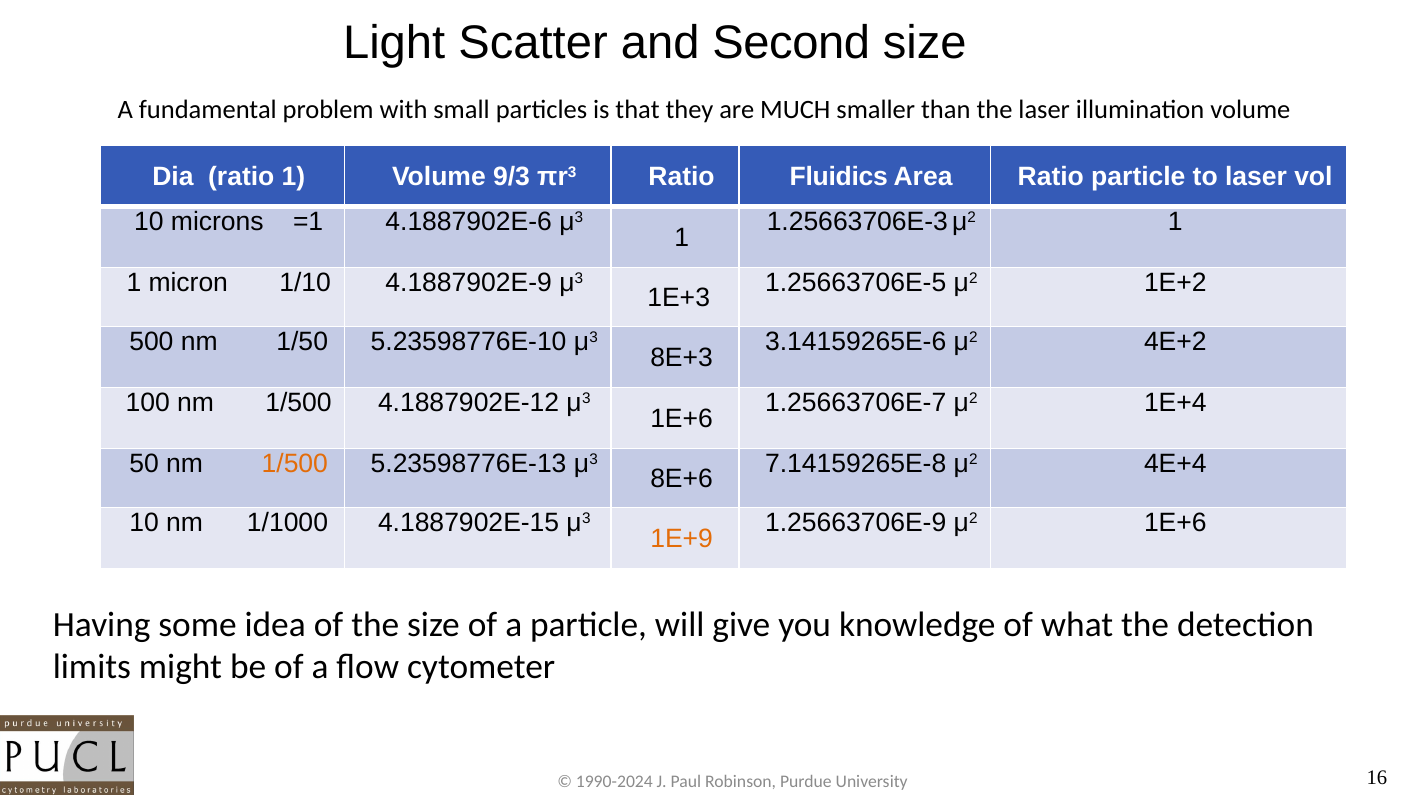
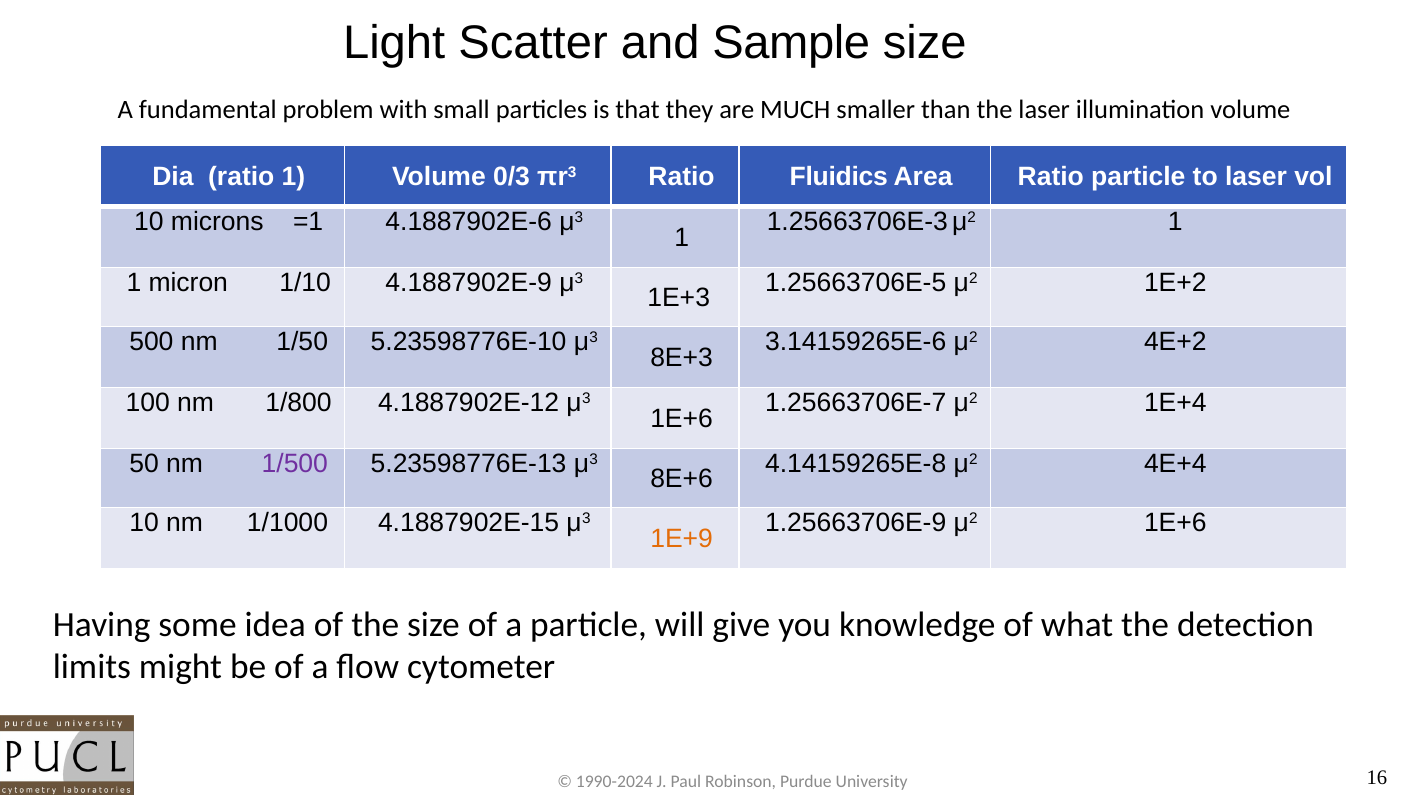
Second: Second -> Sample (791, 43)
9/3: 9/3 -> 0/3 (512, 177)
100 nm 1/500: 1/500 -> 1/800 (299, 403)
1/500 colour: orange -> purple (295, 464)
7.14159265E-8: 7.14159265E-8 -> 4.14159265E-8 (856, 464)
